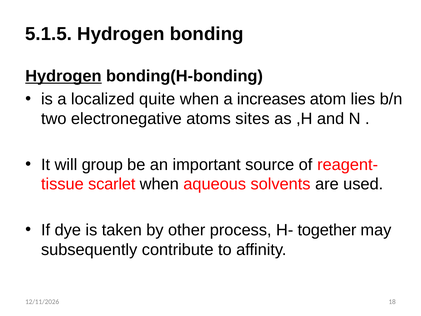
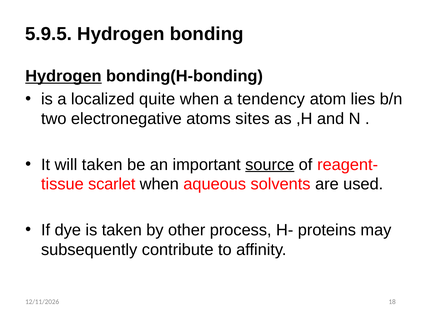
5.1.5: 5.1.5 -> 5.9.5 (49, 34)
increases: increases -> tendency (271, 99)
will group: group -> taken (102, 164)
source underline: none -> present (270, 164)
together: together -> proteins (327, 230)
